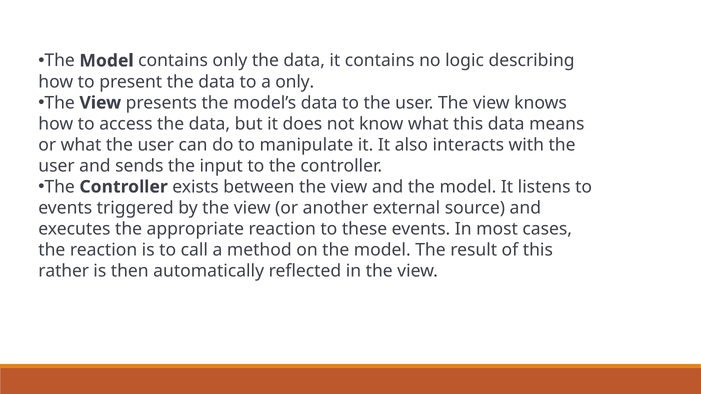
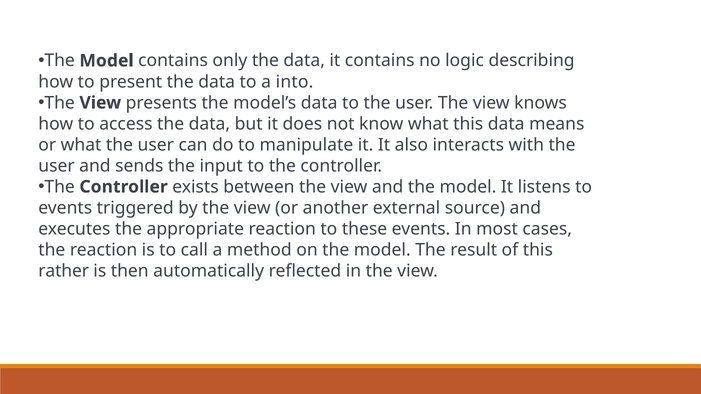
a only: only -> into (295, 82)
